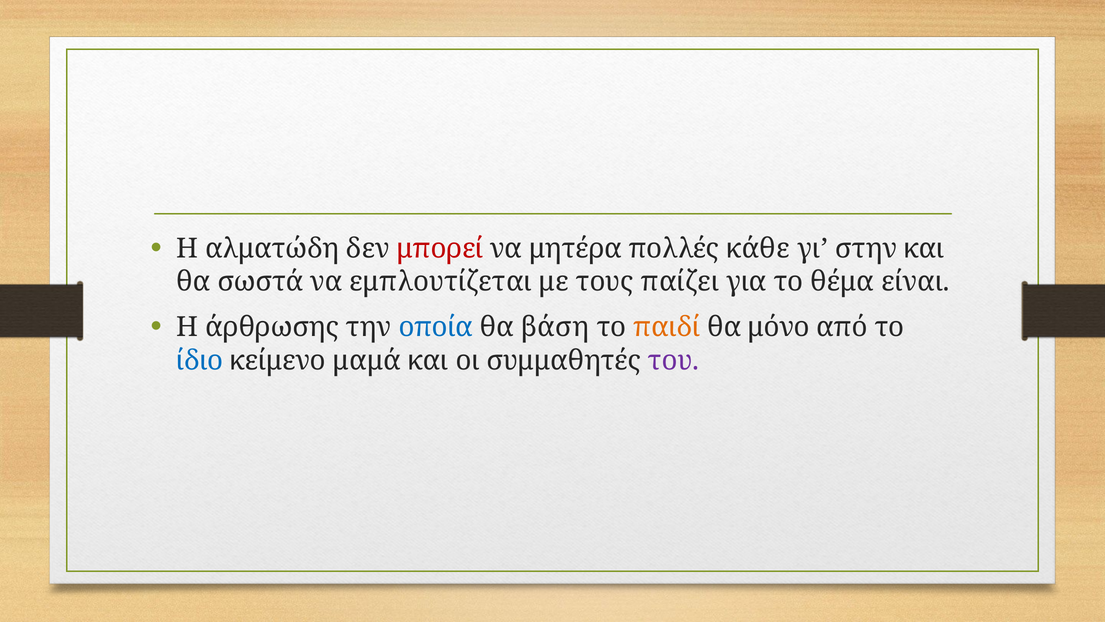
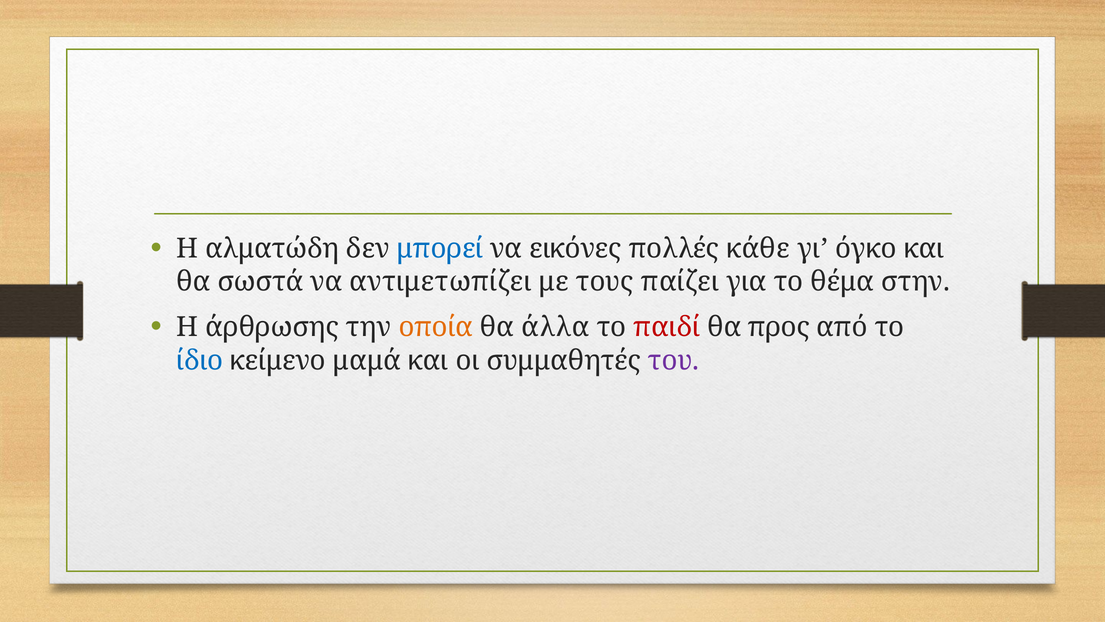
μπορεί colour: red -> blue (440, 248)
μητέρα: μητέρα -> εικόνες (575, 248)
στην: στην -> όγκο (866, 248)
εμπλουτίζεται: εμπλουτίζεται -> αντιμετωπίζει (440, 281)
είναι: είναι -> στην (916, 281)
οποία colour: blue -> orange (436, 327)
βάση: βάση -> άλλα (555, 327)
παιδί colour: orange -> red (667, 327)
μόνο: μόνο -> προς (779, 327)
